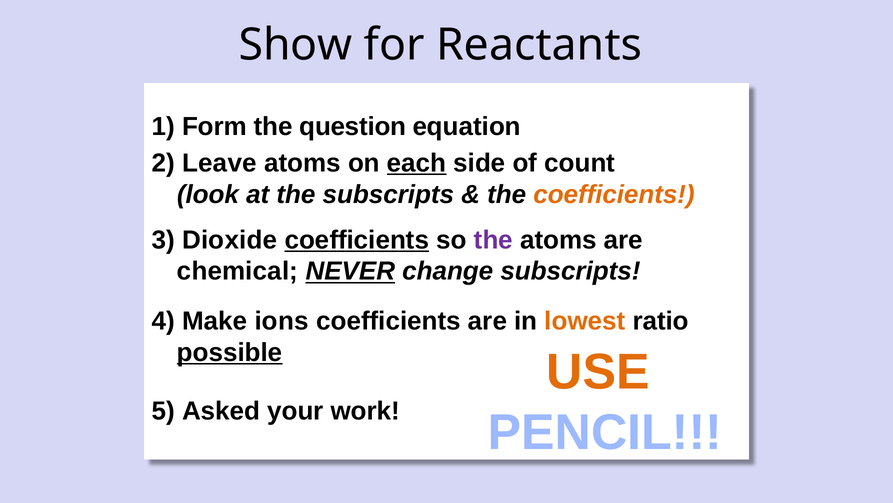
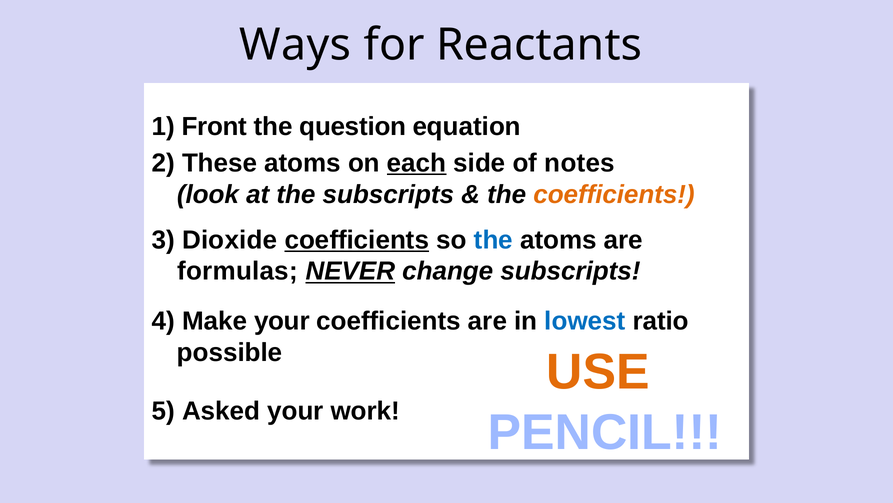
Show: Show -> Ways (295, 45)
Form: Form -> Front (214, 126)
Leave: Leave -> These (220, 163)
count: count -> notes (580, 163)
the colour: purple -> blue (493, 240)
chemical: chemical -> formulas (237, 271)
Make ions: ions -> your (282, 321)
lowest colour: orange -> blue (585, 321)
possible underline: present -> none (230, 352)
